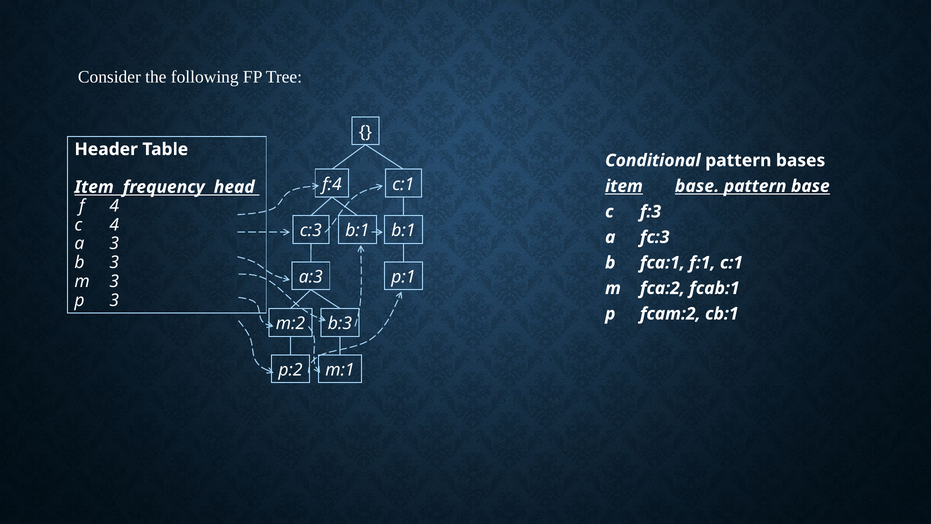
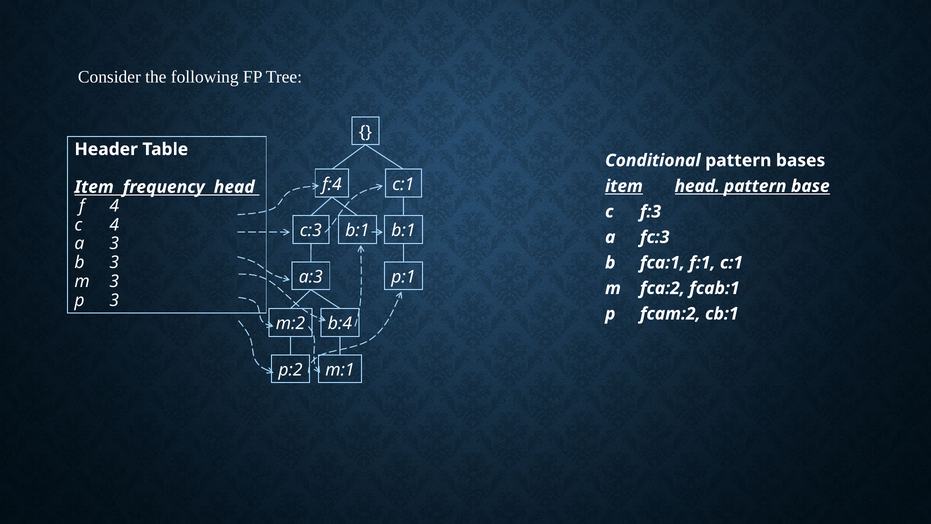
item base: base -> head (697, 186)
b:3: b:3 -> b:4 (340, 323)
